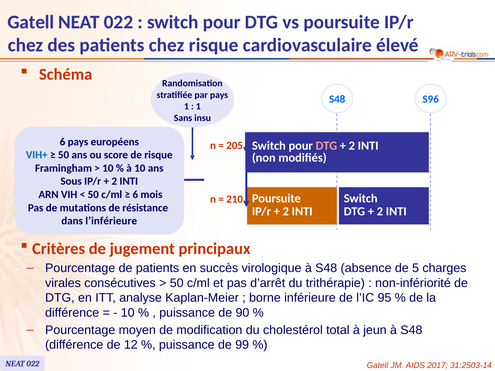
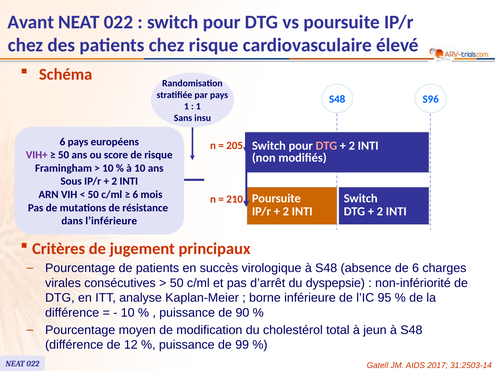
Gatell: Gatell -> Avant (31, 22)
VIH+ colour: blue -> purple (37, 155)
de 5: 5 -> 6 (416, 268)
trithérapie: trithérapie -> dyspepsie (335, 283)
